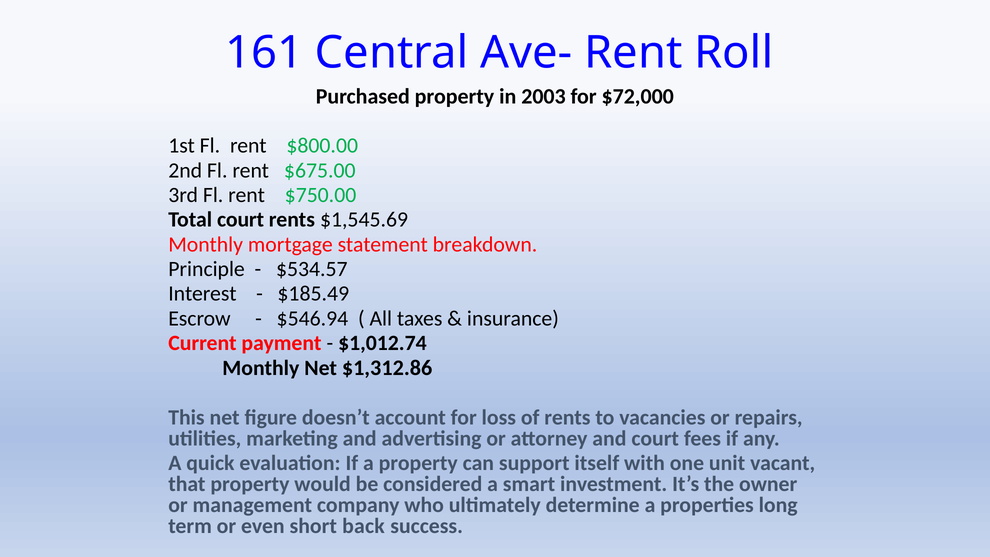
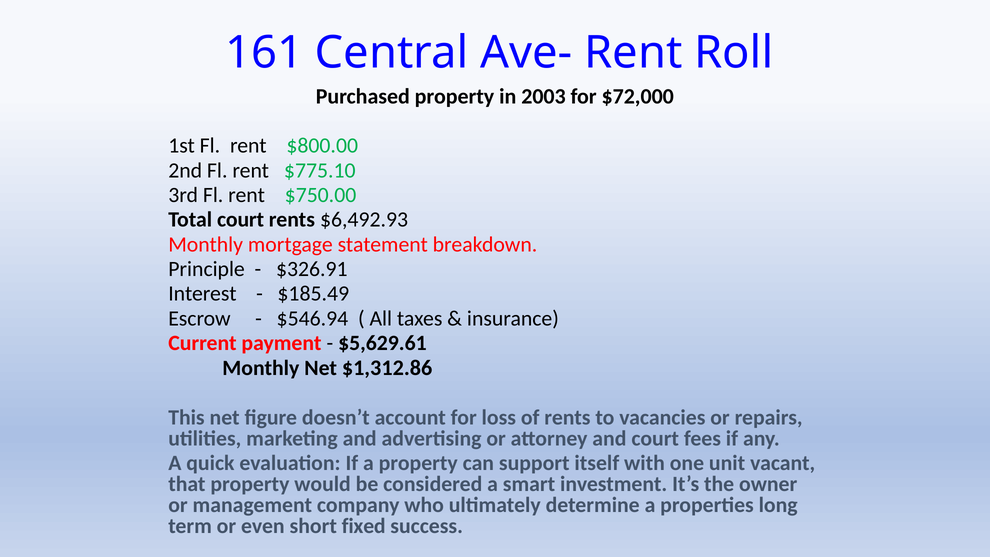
$675.00: $675.00 -> $775.10 (320, 170)
$1,545.69: $1,545.69 -> $6,492.93 (364, 220)
$534.57: $534.57 -> $326.91 (312, 269)
$1,012.74: $1,012.74 -> $5,629.61 (382, 343)
back: back -> fixed (364, 526)
